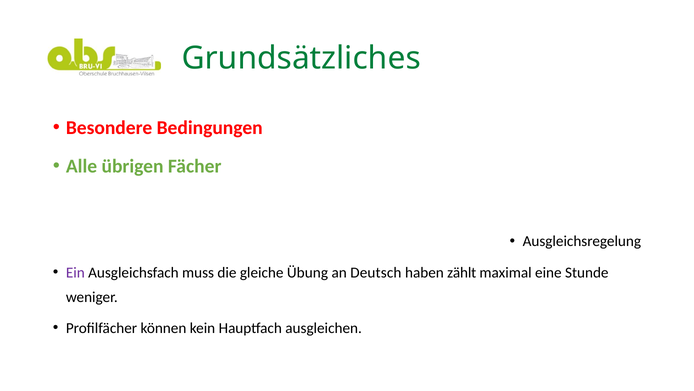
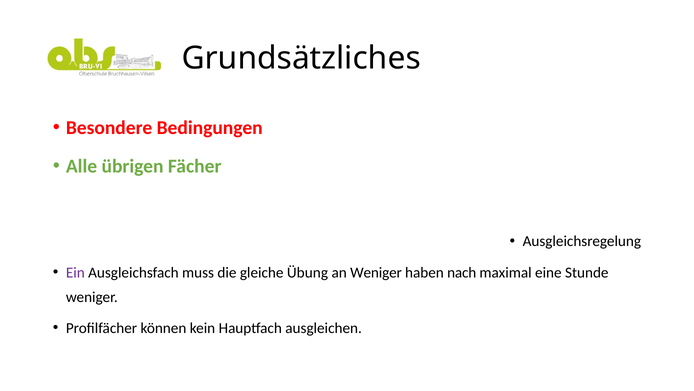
Grundsätzliches colour: green -> black (301, 58)
an Deutsch: Deutsch -> Weniger (376, 272)
zählt: zählt -> nach (462, 272)
